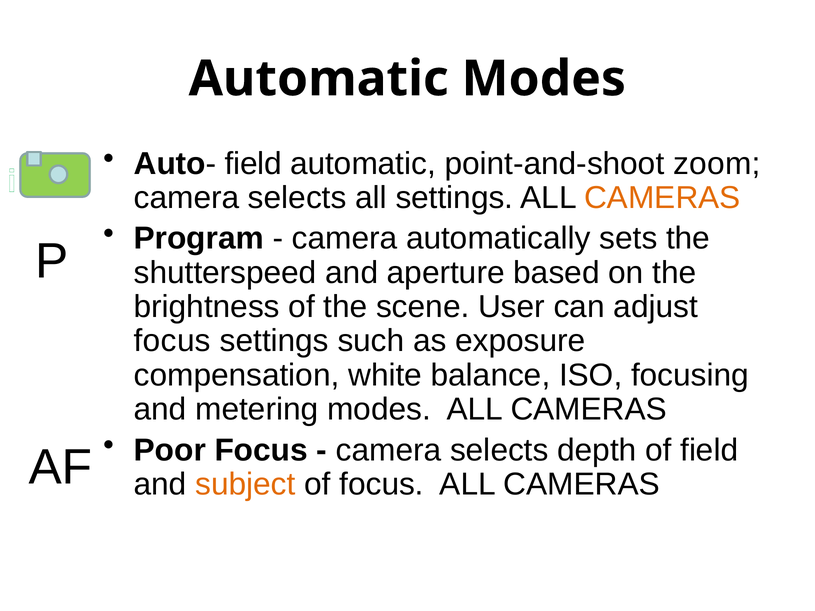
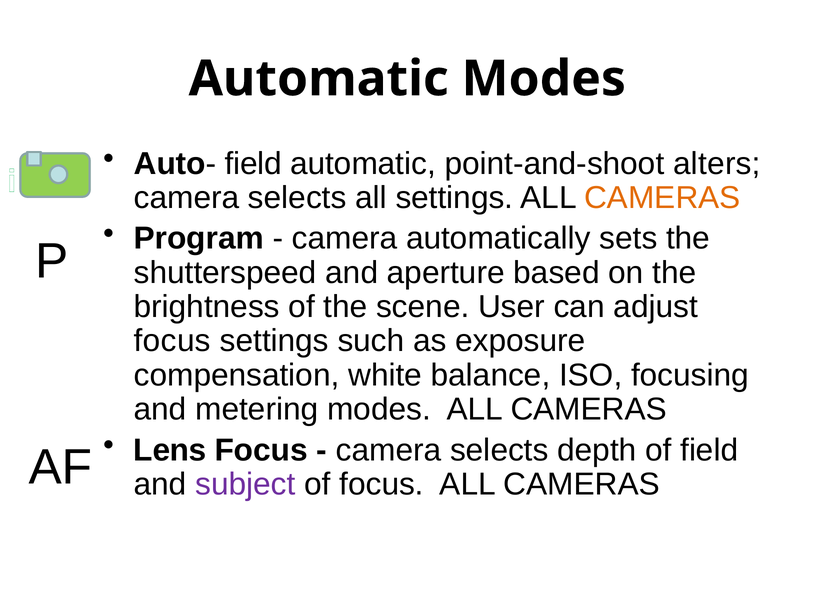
zoom: zoom -> alters (717, 164)
Poor: Poor -> Lens (170, 450)
subject colour: orange -> purple (245, 484)
